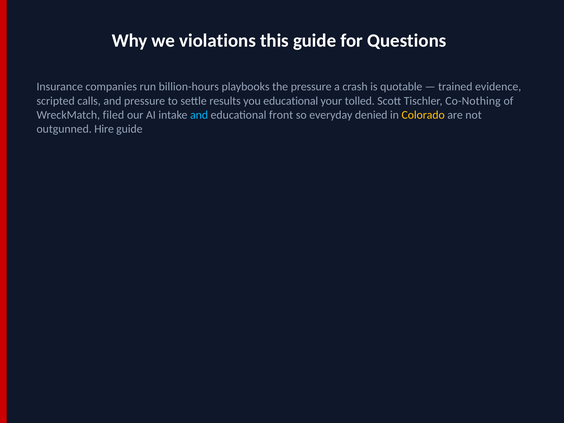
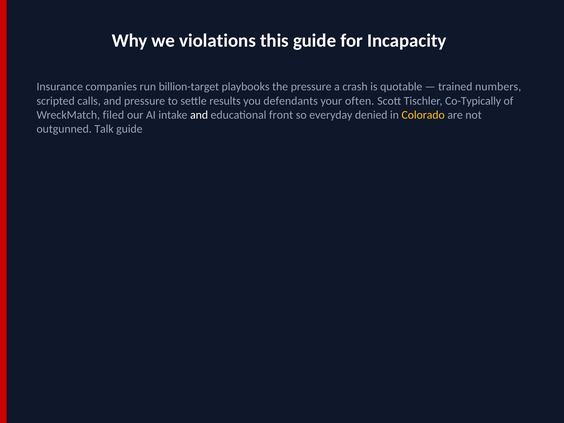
Questions: Questions -> Incapacity (407, 41)
billion-hours: billion-hours -> billion-target (189, 87)
evidence: evidence -> numbers (498, 87)
you educational: educational -> defendants (291, 101)
tolled: tolled -> often (360, 101)
Co-Nothing: Co-Nothing -> Co-Typically (473, 101)
and colour: light blue -> white (199, 115)
Hire: Hire -> Talk (104, 129)
